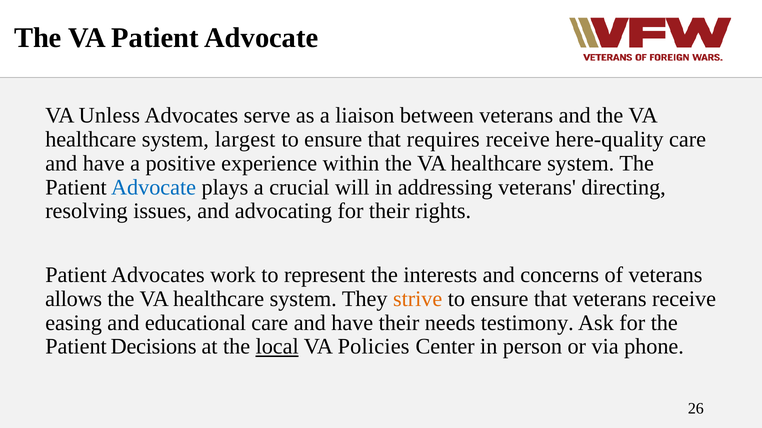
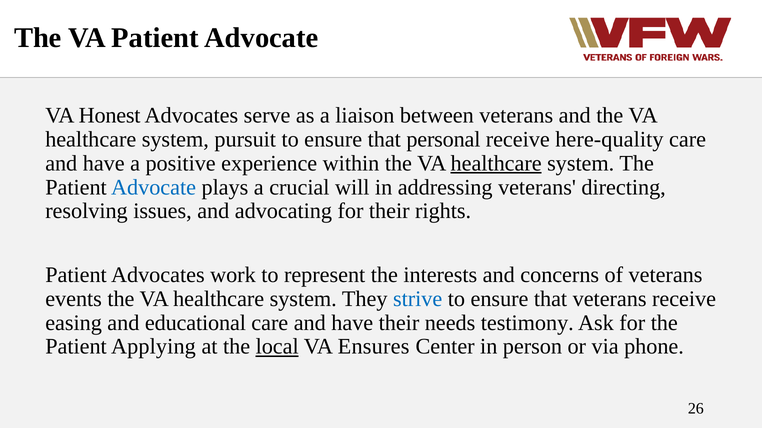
Unless: Unless -> Honest (110, 116)
largest: largest -> pursuit (245, 140)
requires: requires -> personal (443, 140)
healthcare underline: none -> present (496, 164)
allows: allows -> events (74, 299)
strive colour: orange -> blue (418, 299)
Decisions: Decisions -> Applying (153, 347)
Policies: Policies -> Ensures (374, 347)
